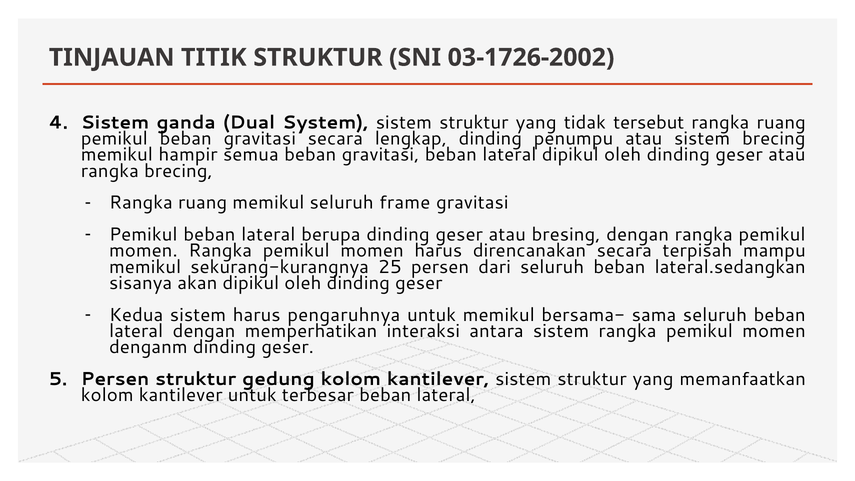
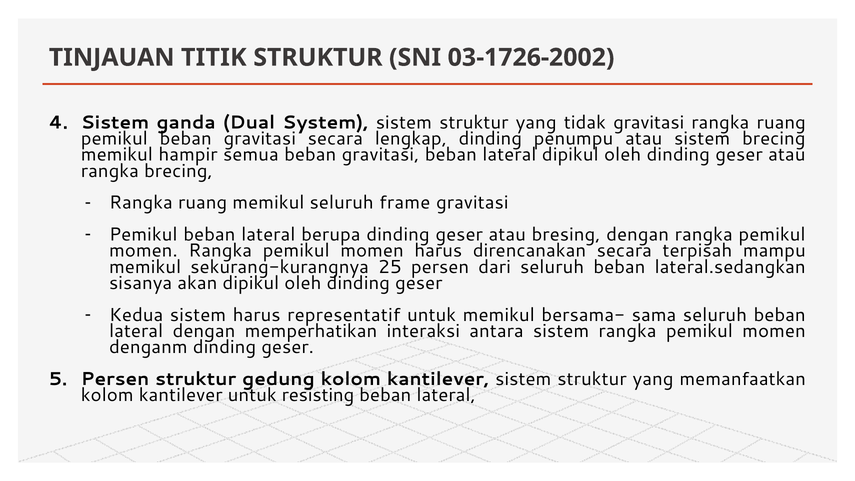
tidak tersebut: tersebut -> gravitasi (649, 122)
pengaruhnya: pengaruhnya -> representatif (344, 315)
terbesar: terbesar -> resisting (318, 395)
